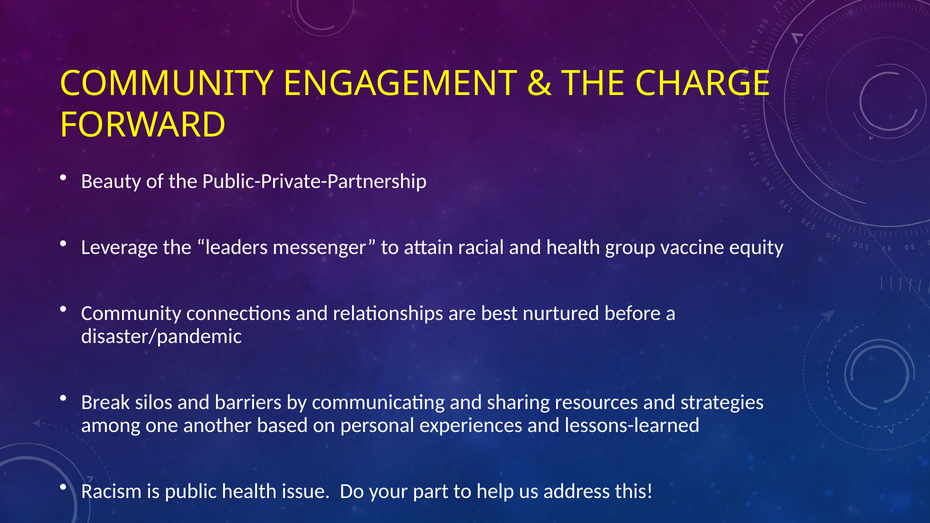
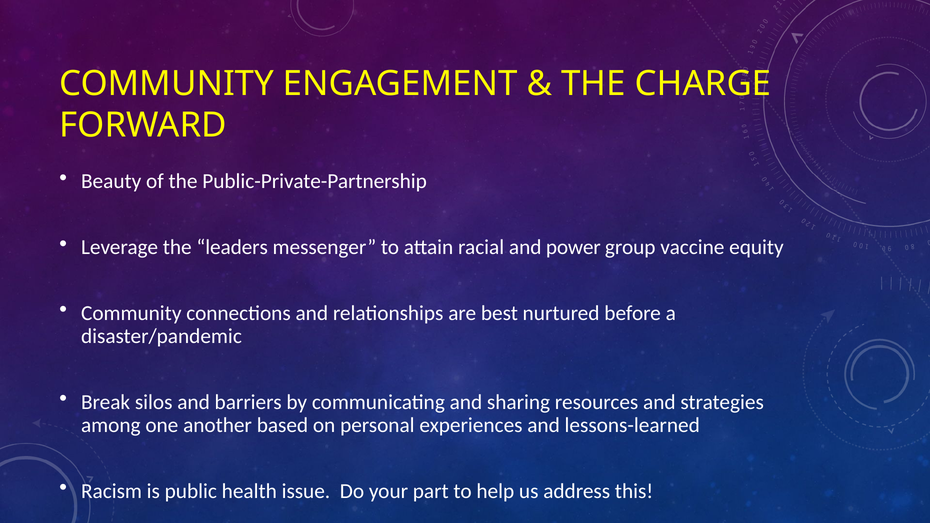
and health: health -> power (573, 247)
